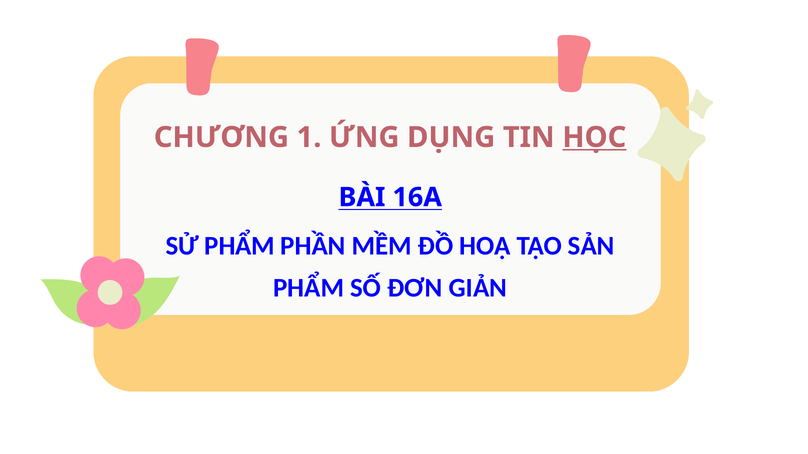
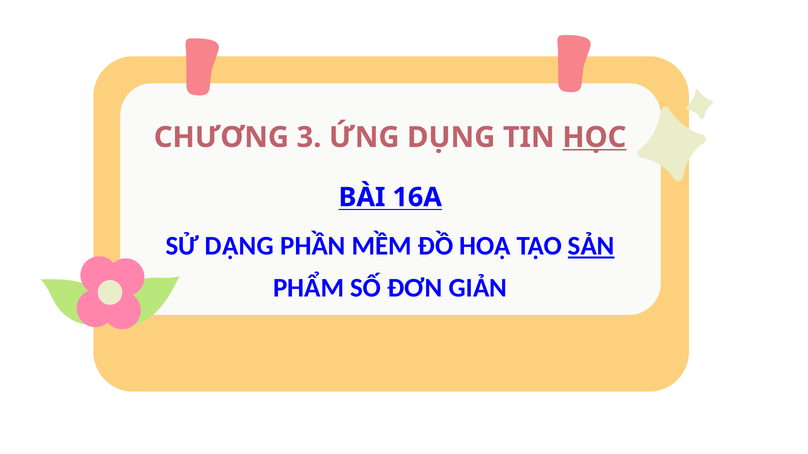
1: 1 -> 3 (309, 137)
SỬ PHẨM: PHẨM -> DẠNG (239, 246)
SẢN underline: none -> present (591, 246)
